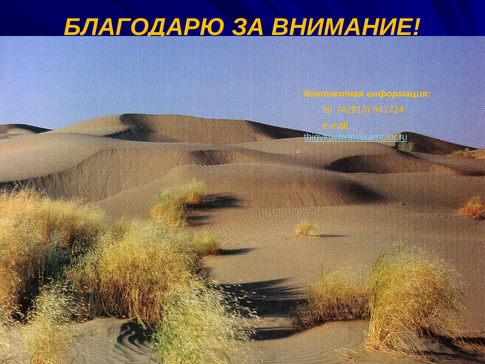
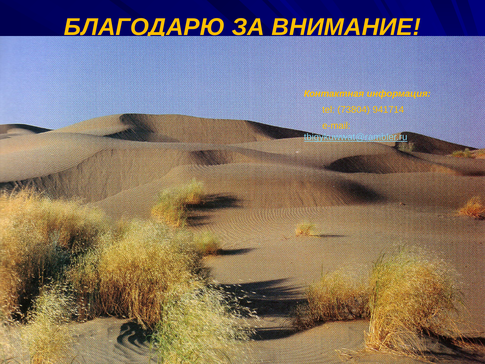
42913: 42913 -> 73804 (354, 110)
